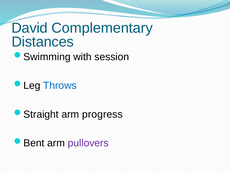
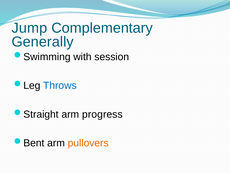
David: David -> Jump (29, 28)
Distances: Distances -> Generally (43, 42)
pullovers colour: purple -> orange (88, 143)
